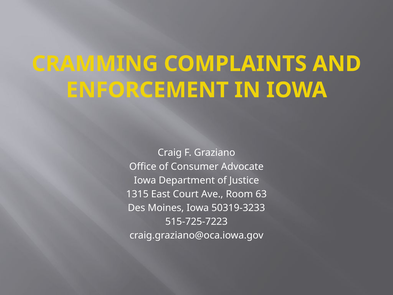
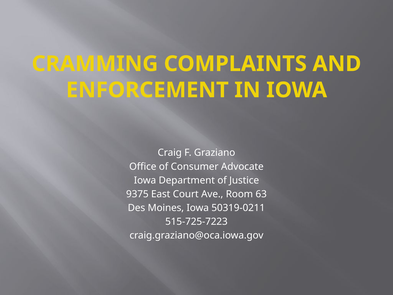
1315: 1315 -> 9375 (137, 194)
50319-3233: 50319-3233 -> 50319-0211 (238, 208)
